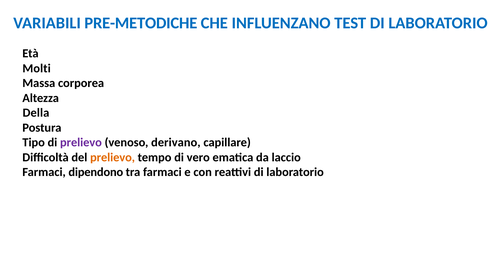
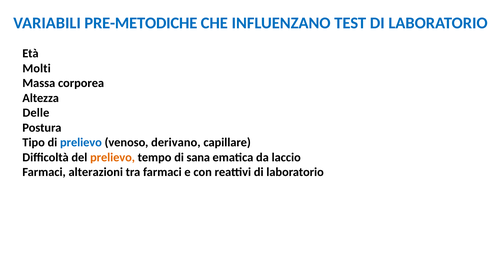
Della: Della -> Delle (36, 113)
prelievo colour: purple -> blue (81, 143)
vero: vero -> sana (198, 158)
dipendono: dipendono -> alterazioni (96, 172)
